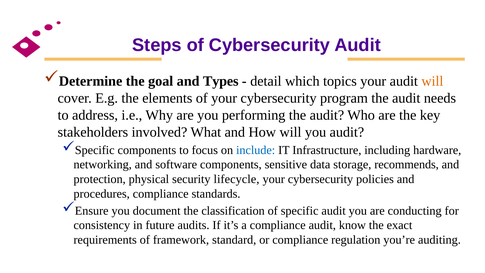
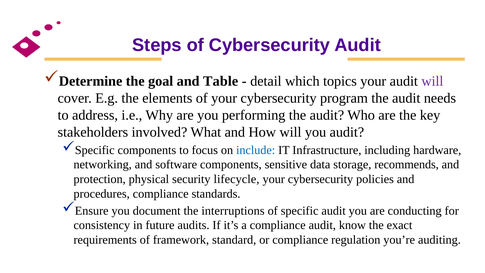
Types: Types -> Table (221, 81)
will colour: orange -> purple (432, 81)
classification: classification -> interruptions (233, 211)
